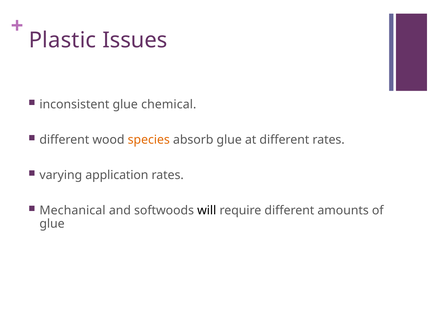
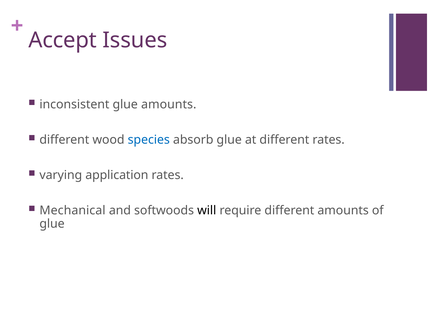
Plastic: Plastic -> Accept (63, 40)
glue chemical: chemical -> amounts (169, 104)
species colour: orange -> blue (149, 140)
